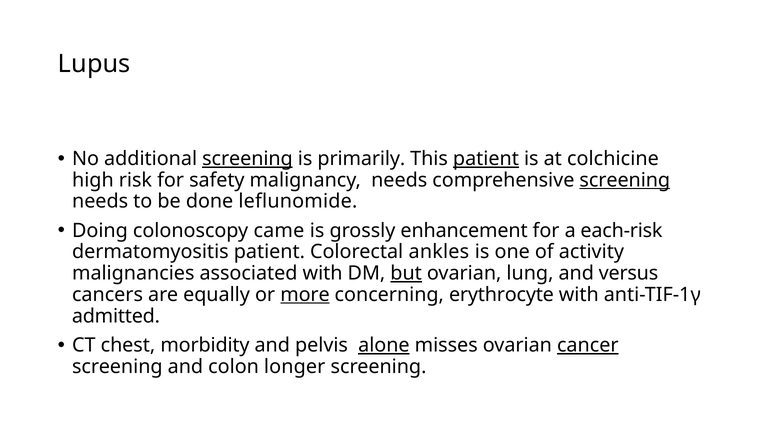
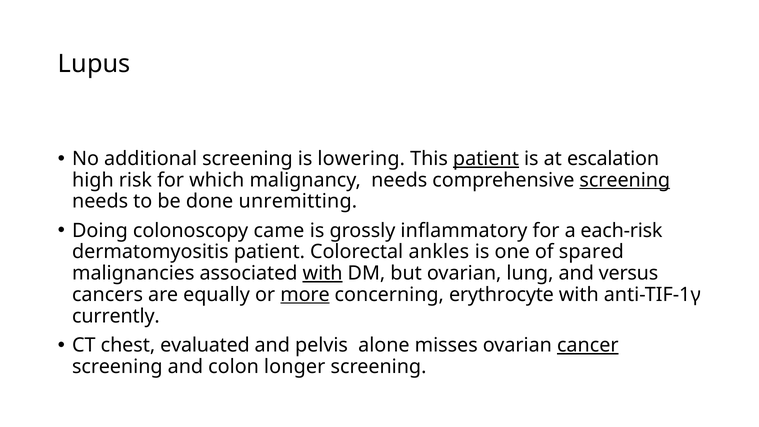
screening underline: present -> none (247, 159)
primarily: primarily -> lowering (361, 159)
colchicine: colchicine -> escalation (613, 159)
safety: safety -> which (217, 180)
leflunomide: leflunomide -> unremitting (298, 201)
enhancement: enhancement -> inflammatory (464, 231)
activity: activity -> spared (591, 252)
with underline: none -> present (323, 273)
but underline: present -> none (406, 273)
admitted: admitted -> currently (116, 316)
morbidity: morbidity -> evaluated (205, 345)
alone underline: present -> none (384, 345)
